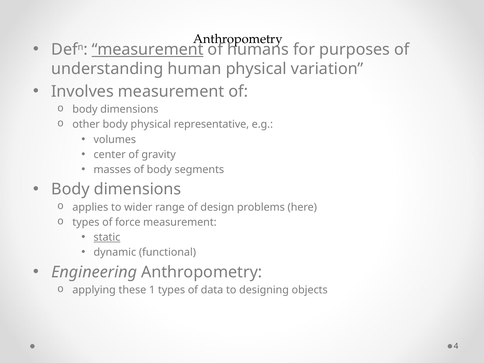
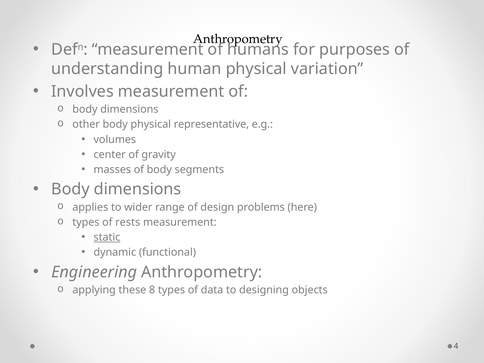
measurement underline: present -> none (148, 50)
force: force -> rests (128, 222)
1: 1 -> 8 (152, 290)
